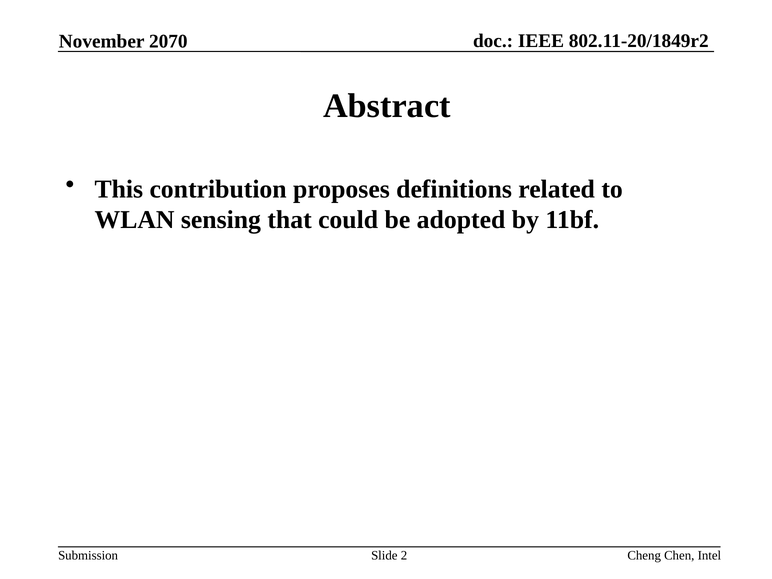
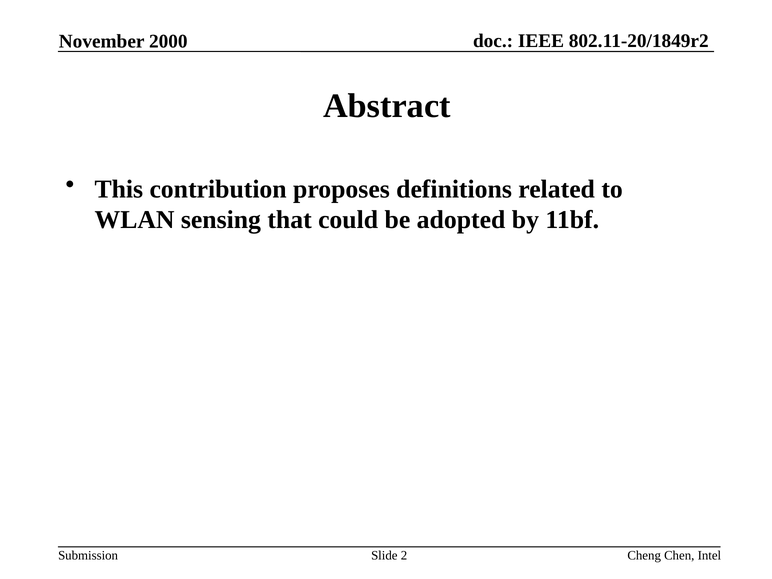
2070: 2070 -> 2000 (168, 41)
